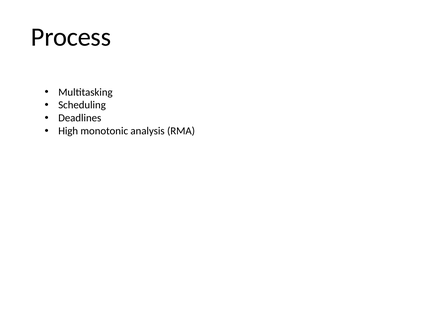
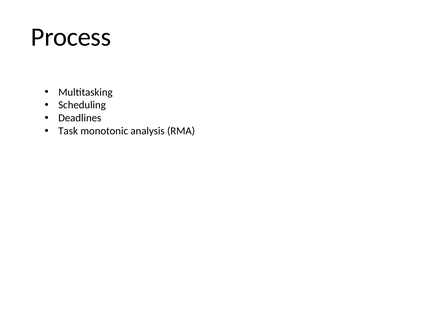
High: High -> Task (68, 131)
